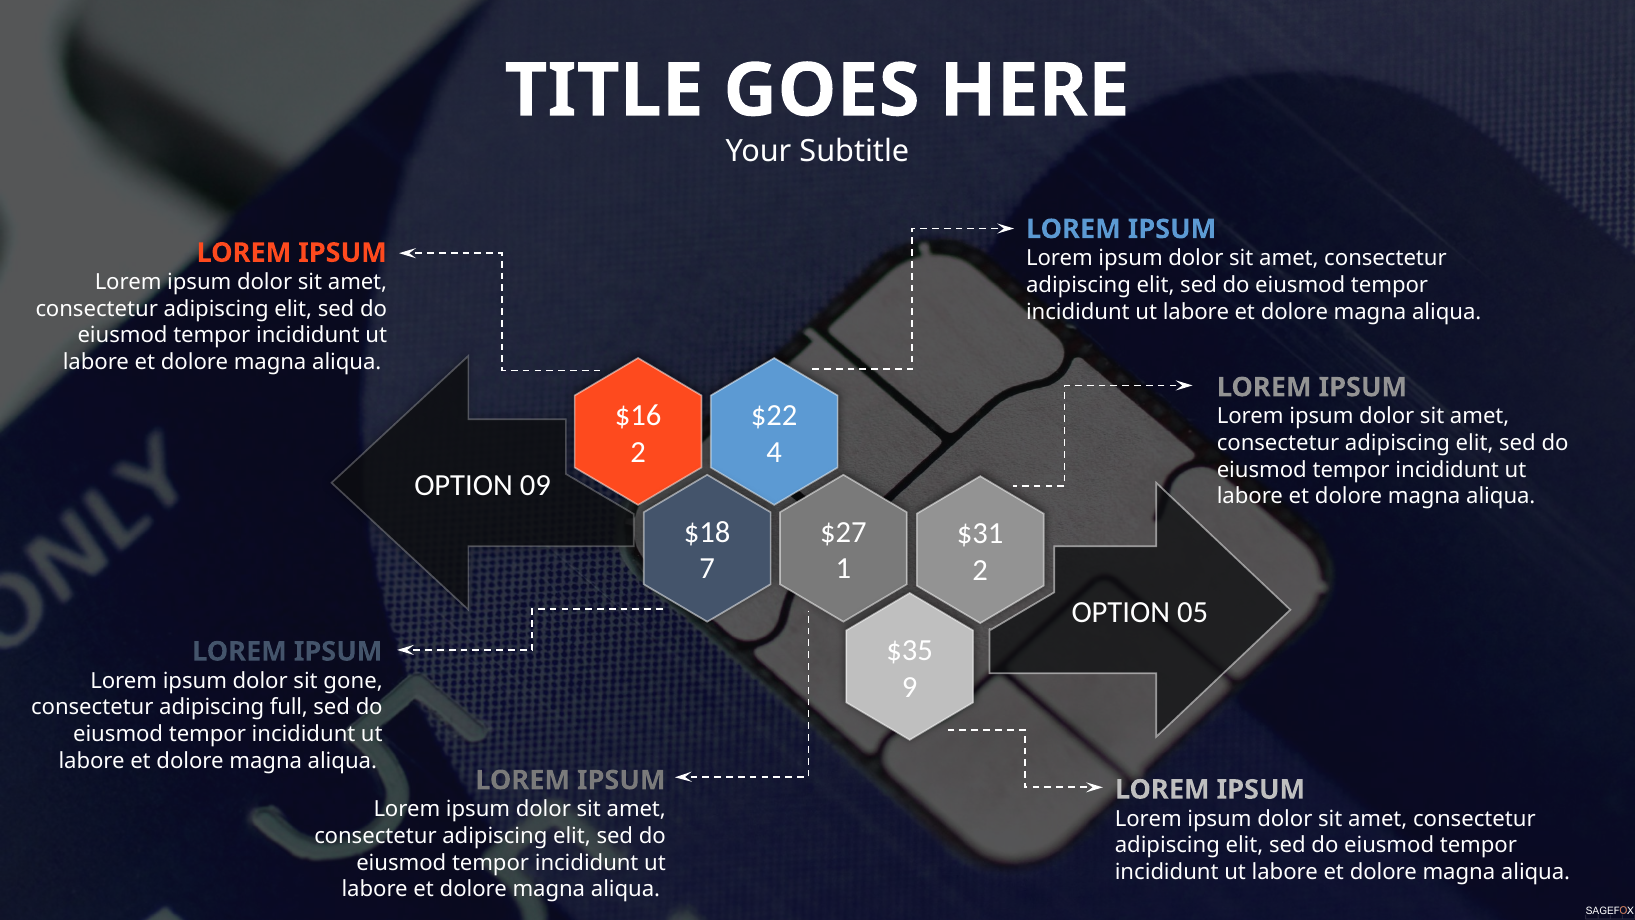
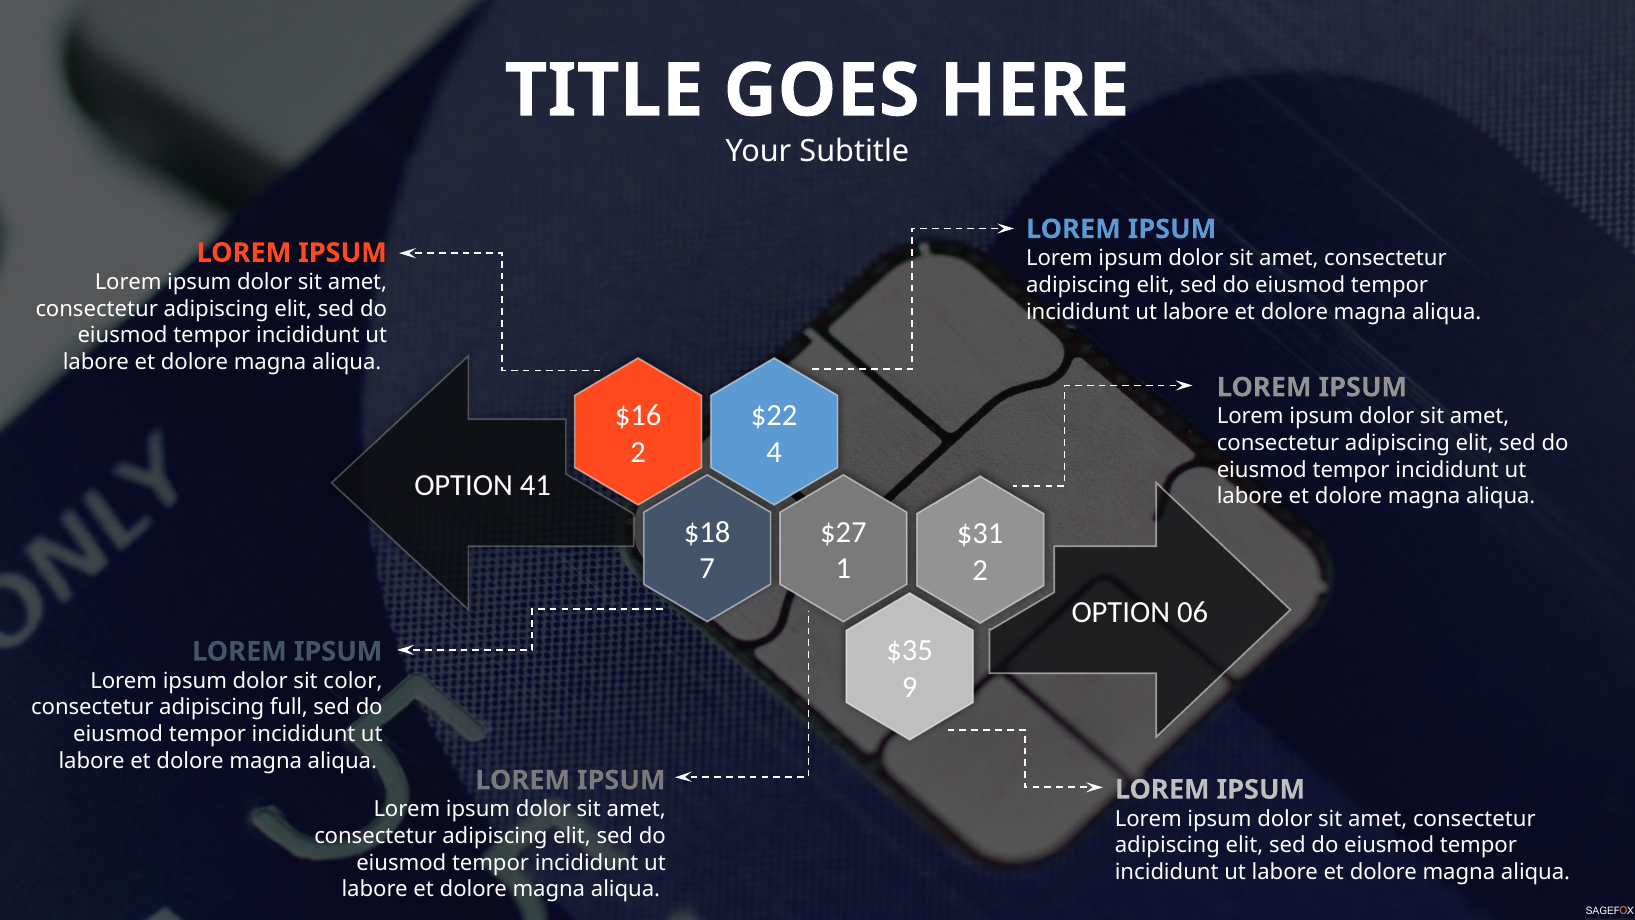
09: 09 -> 41 (535, 485)
05: 05 -> 06 (1193, 612)
gone: gone -> color (353, 681)
